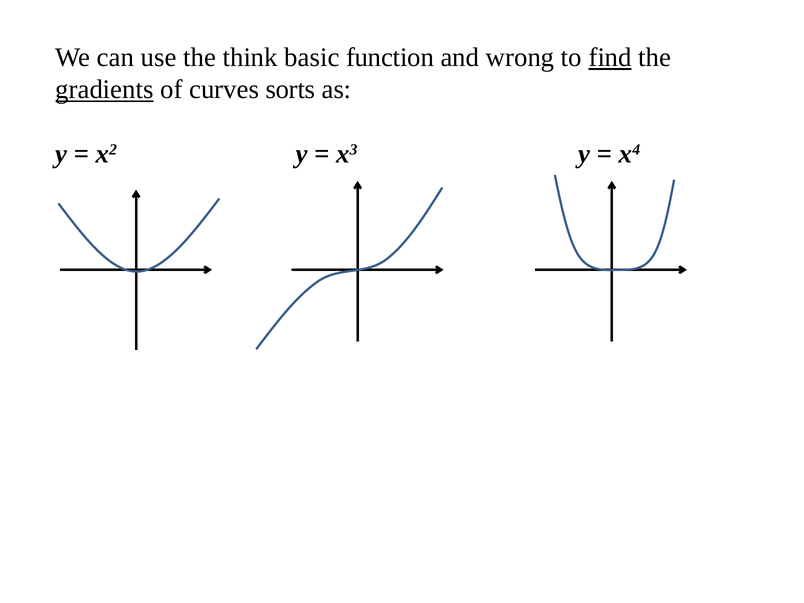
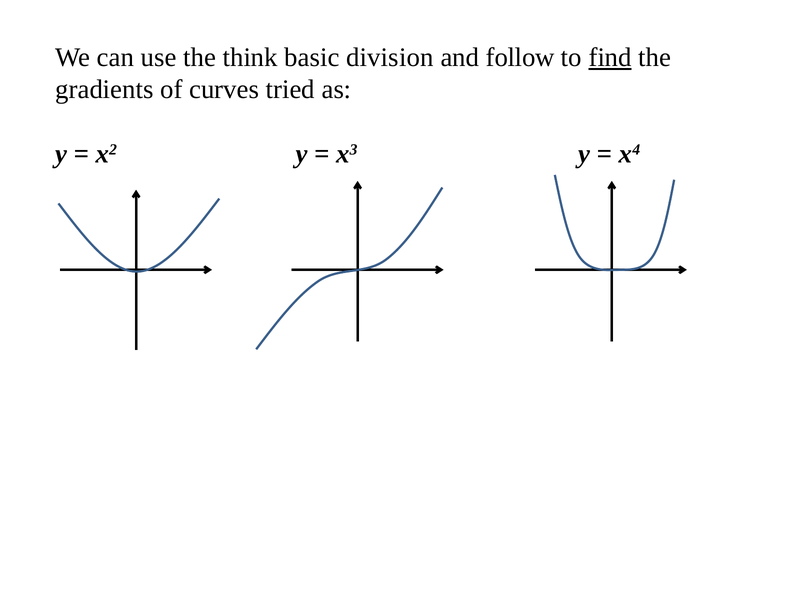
function: function -> division (390, 57)
wrong: wrong -> follow (520, 57)
gradients underline: present -> none (104, 90)
sorts: sorts -> tried (290, 90)
